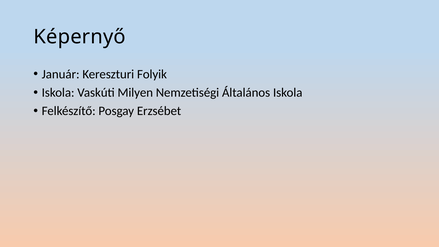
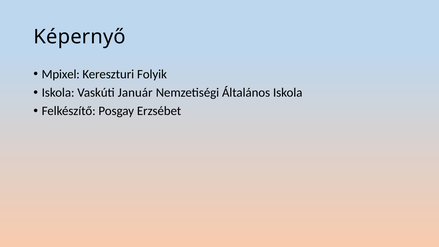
Január: Január -> Mpixel (61, 74)
Milyen: Milyen -> Január (135, 93)
